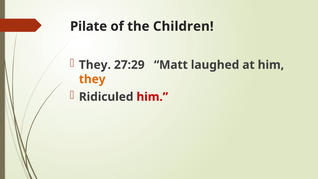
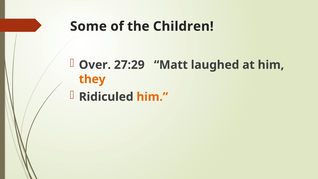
Pilate: Pilate -> Some (88, 26)
They: They -> Over (95, 65)
him colour: red -> orange (152, 97)
